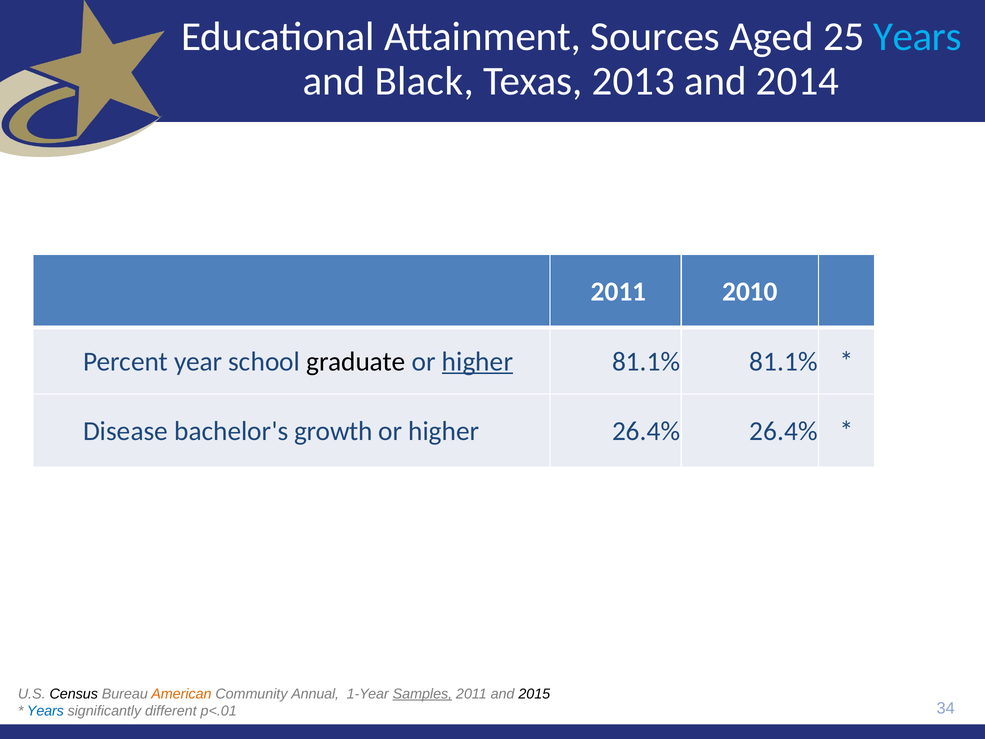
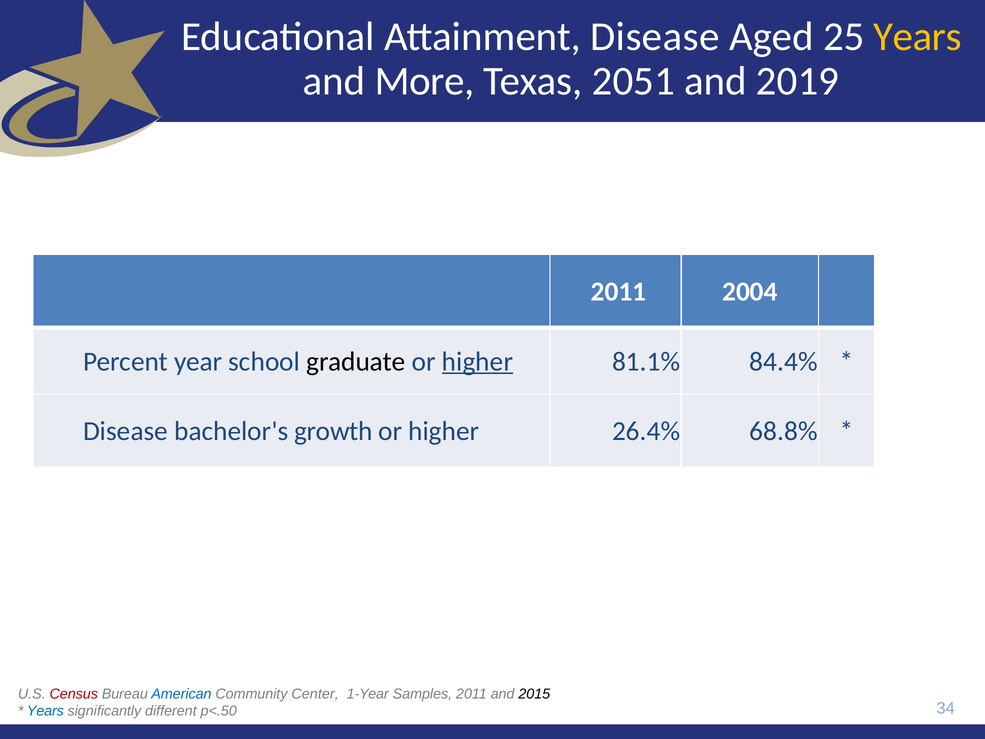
Attainment Sources: Sources -> Disease (655, 37)
Years colour: light blue -> yellow (917, 37)
Black: Black -> More (425, 81)
2013: 2013 -> 2051 (633, 81)
2014: 2014 -> 2019 (798, 81)
2010: 2010 -> 2004 (750, 292)
81.1% 81.1%: 81.1% -> 84.4% (784, 361)
26.4% 26.4%: 26.4% -> 68.8% (784, 431)
Census colour: black -> red (74, 694)
American colour: orange -> blue (181, 694)
Annual: Annual -> Center (315, 694)
Samples underline: present -> none (422, 694)
p<.01: p<.01 -> p<.50 (219, 711)
